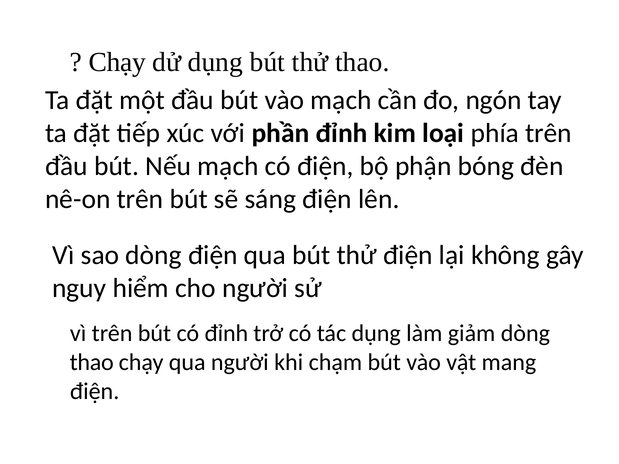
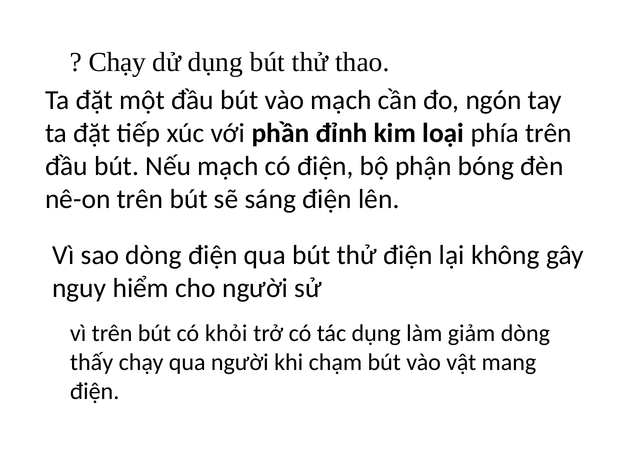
có đỉnh: đỉnh -> khỏi (226, 334)
thao: thao -> thấy (92, 363)
